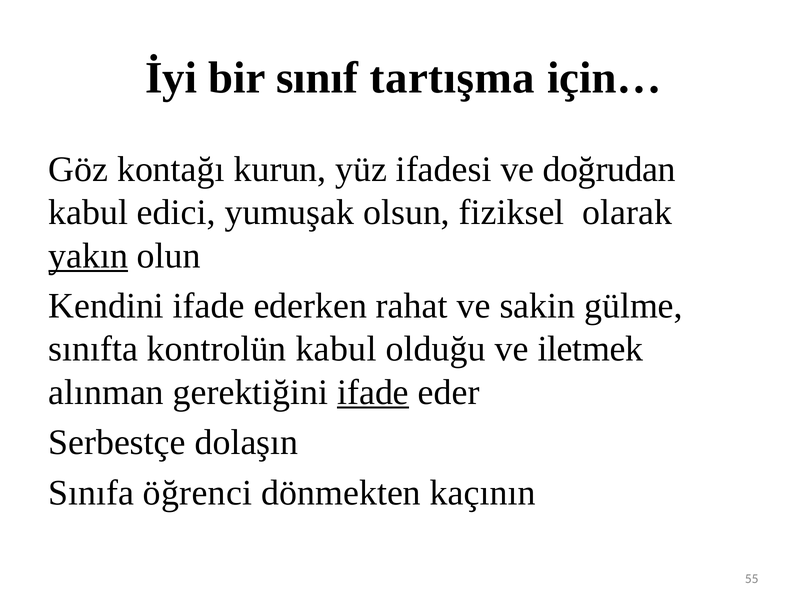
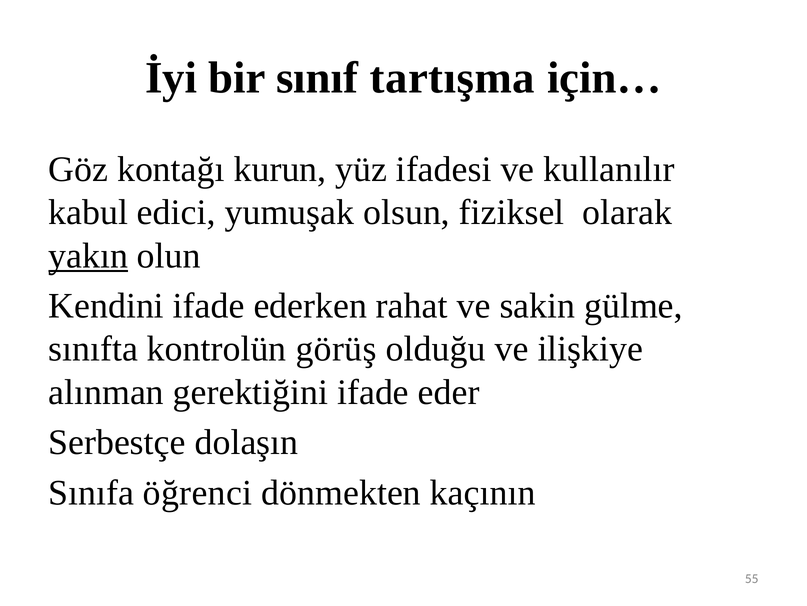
doğrudan: doğrudan -> kullanılır (609, 169)
kontrolün kabul: kabul -> görüş (336, 349)
iletmek: iletmek -> ilişkiye (590, 349)
ifade underline: present -> none (373, 392)
